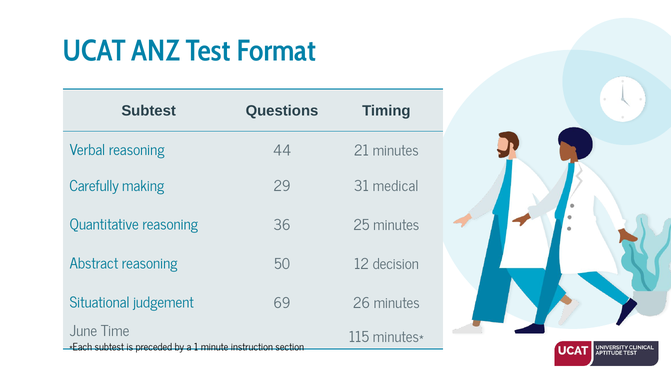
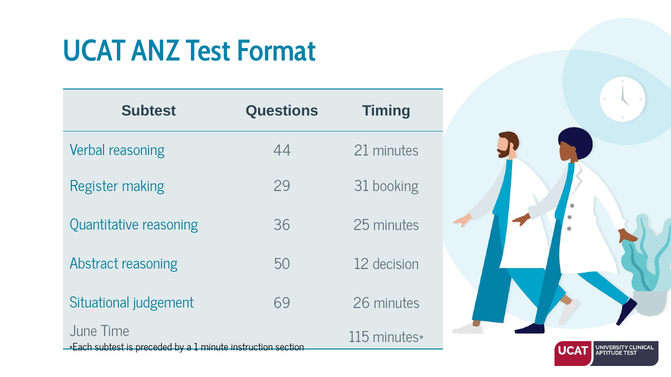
Carefully: Carefully -> Register (94, 186)
medical: medical -> booking (396, 187)
